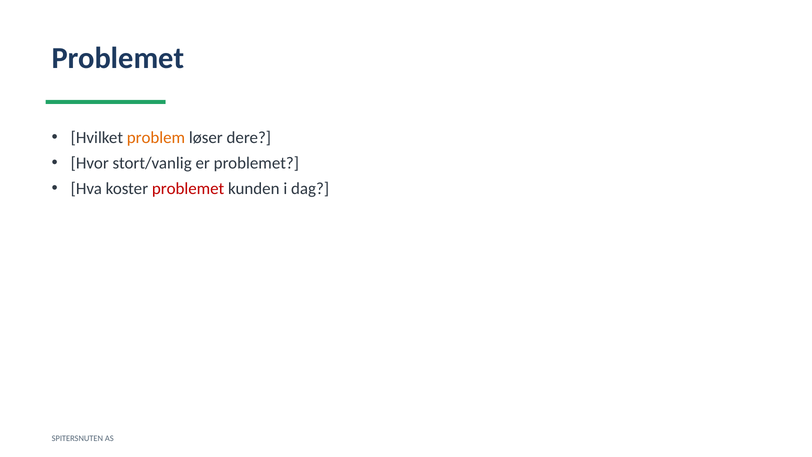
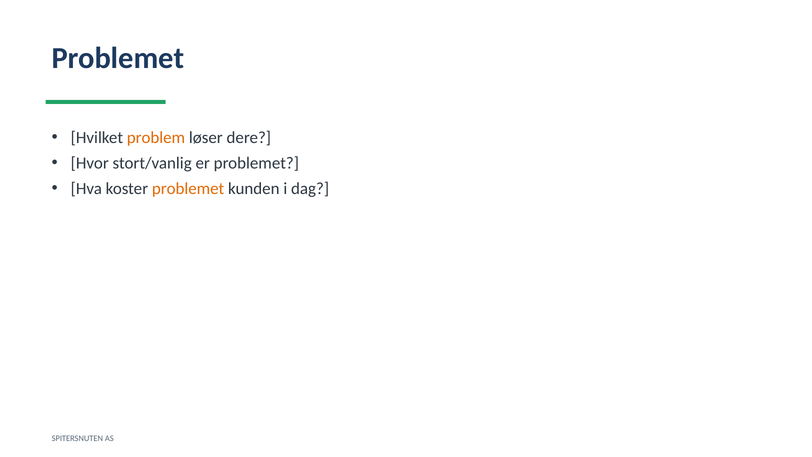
problemet colour: red -> orange (188, 188)
